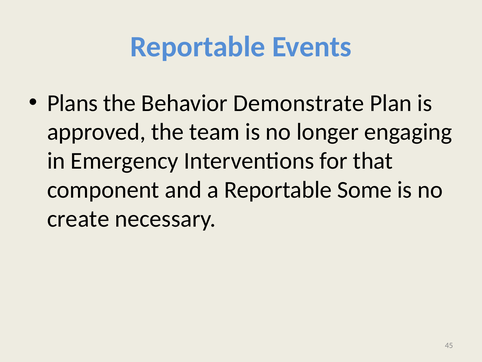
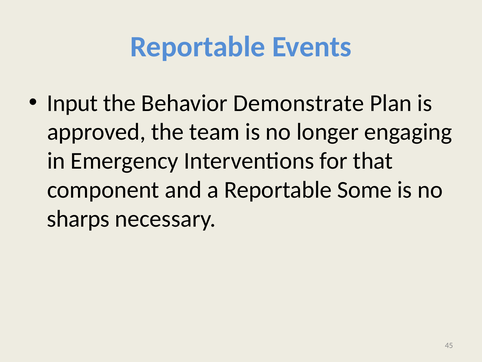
Plans: Plans -> Input (73, 103)
create: create -> sharps (78, 219)
